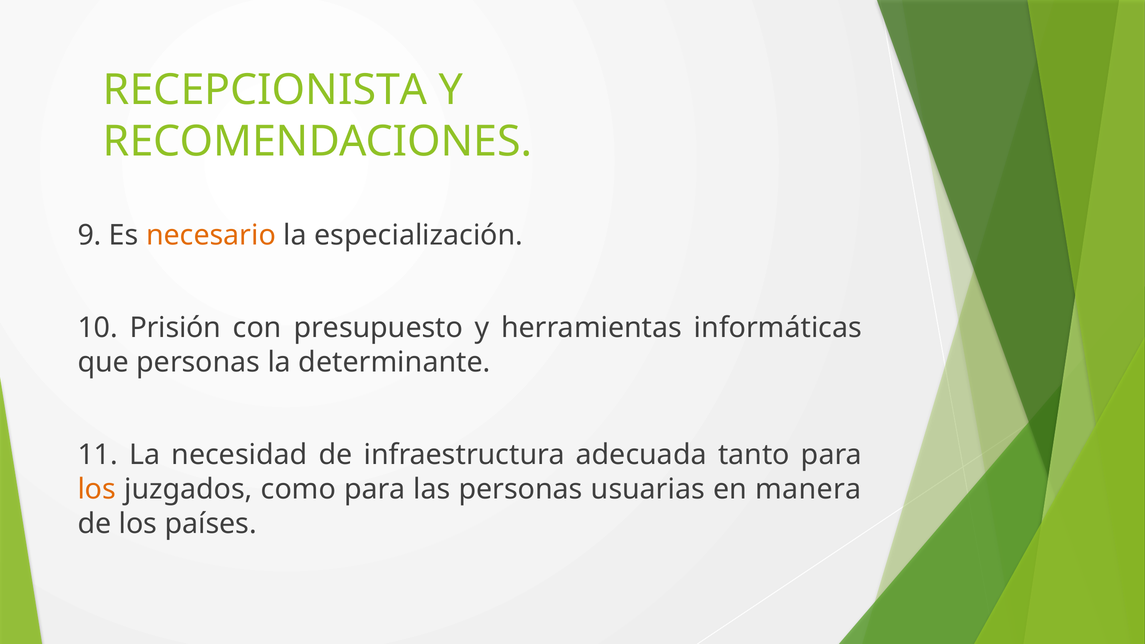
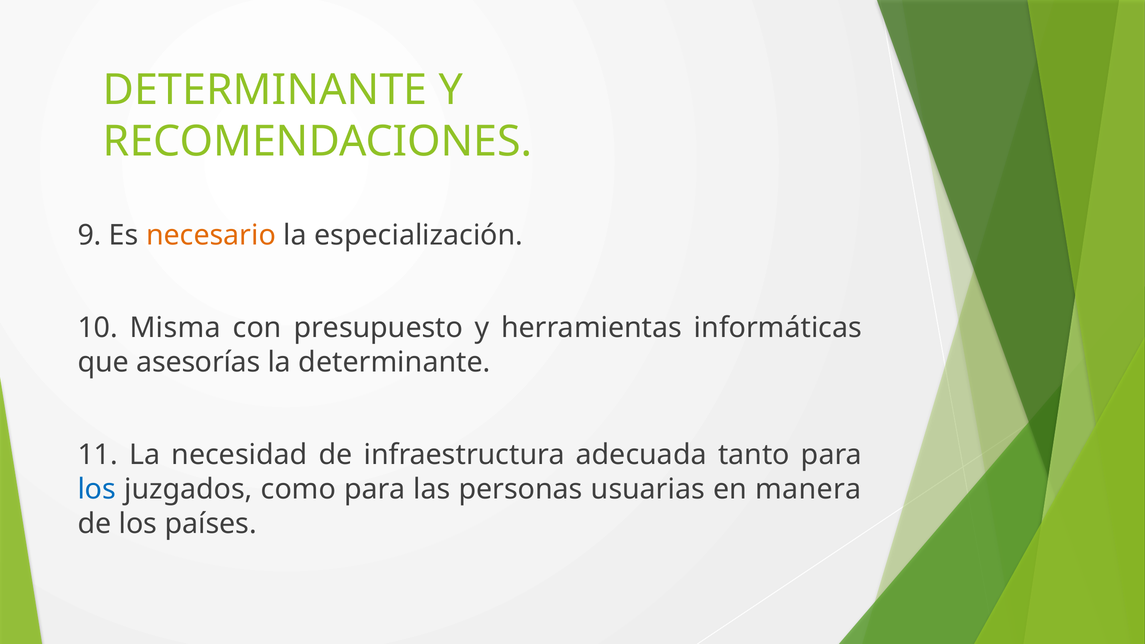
RECEPCIONISTA: RECEPCIONISTA -> DETERMINANTE (265, 90)
Prisión: Prisión -> Misma (175, 328)
que personas: personas -> asesorías (198, 362)
los colour: orange -> blue (97, 489)
